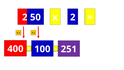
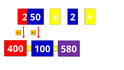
251: 251 -> 580 (69, 49)
